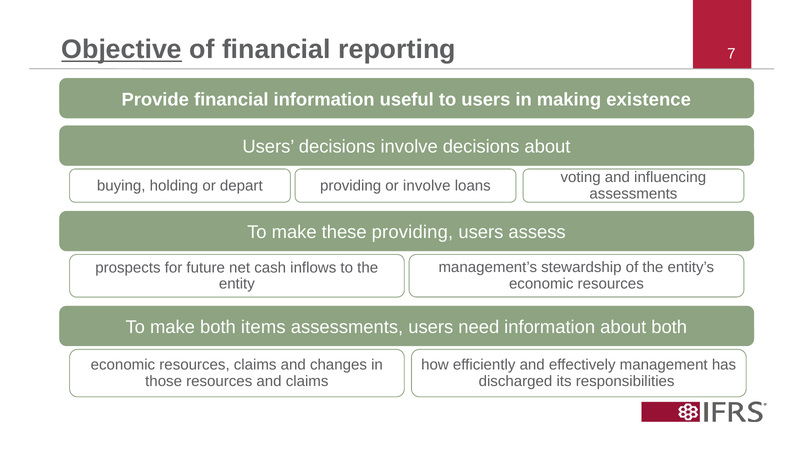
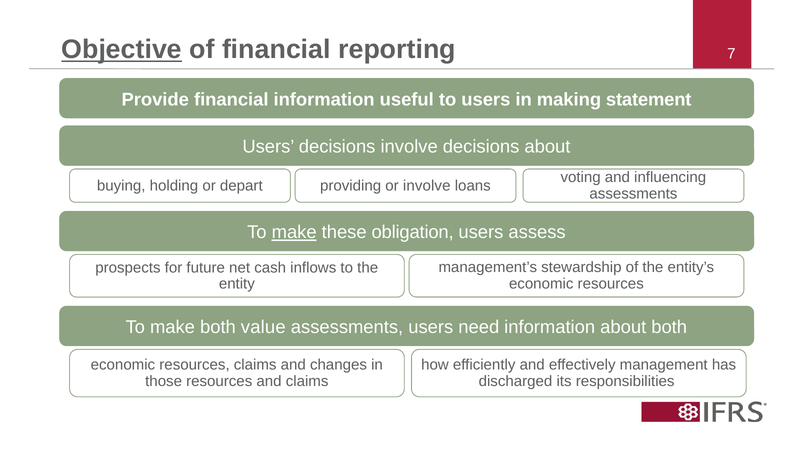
existence: existence -> statement (649, 99)
make underline: none -> present (294, 232)
these providing: providing -> obligation (413, 232)
items: items -> value (263, 327)
